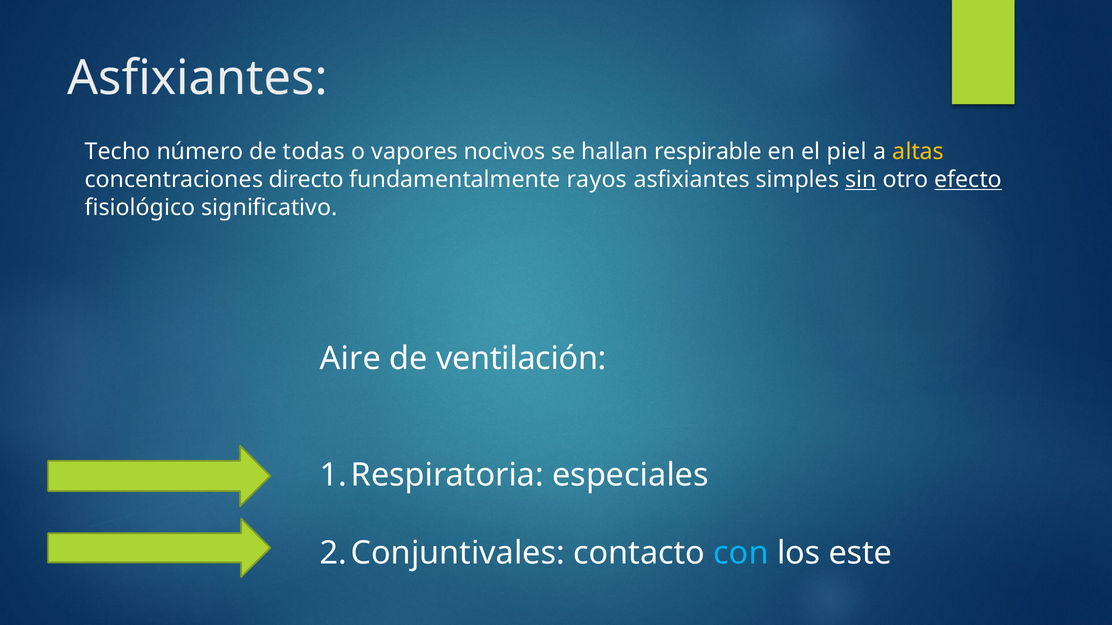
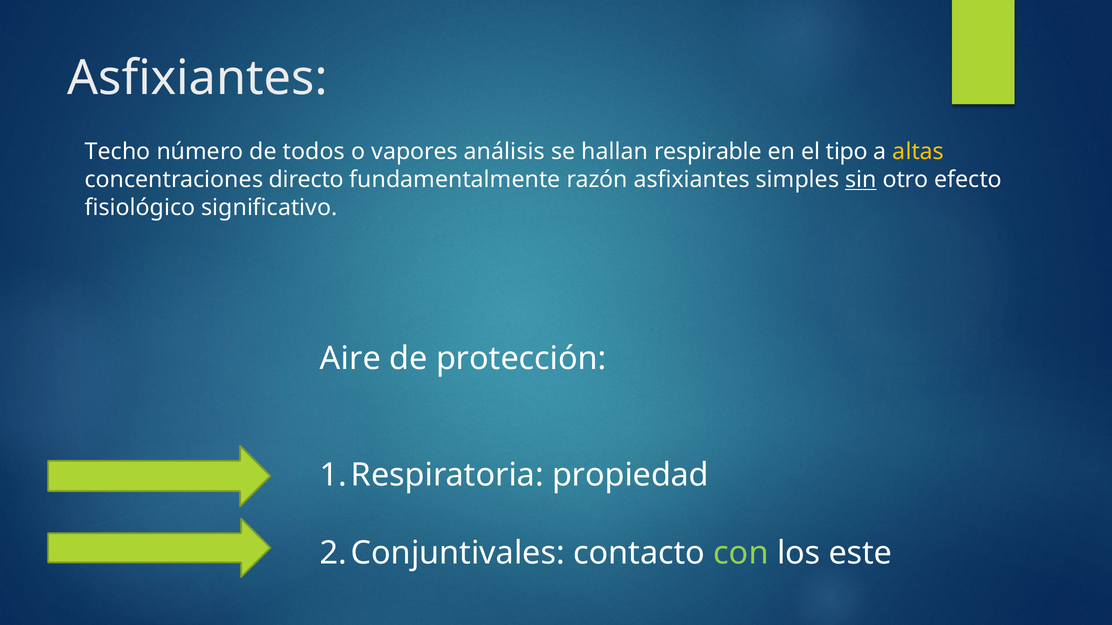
todas: todas -> todos (314, 152)
nocivos: nocivos -> análisis (504, 152)
piel: piel -> tipo (847, 152)
rayos: rayos -> razón (597, 180)
efecto underline: present -> none (968, 180)
ventilación: ventilación -> protección (521, 359)
especiales: especiales -> propiedad (631, 476)
con colour: light blue -> light green (741, 553)
